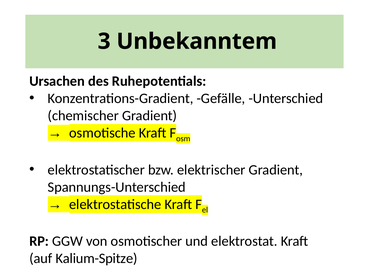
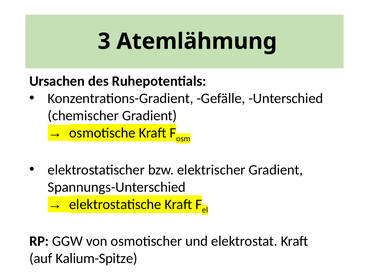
Unbekanntem: Unbekanntem -> Atemlähmung (197, 41)
